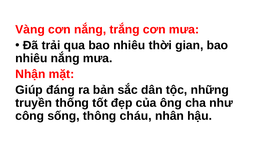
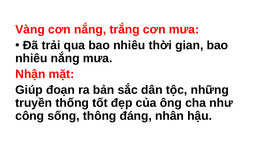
đáng: đáng -> đoạn (60, 90)
cháu: cháu -> đáng (136, 116)
